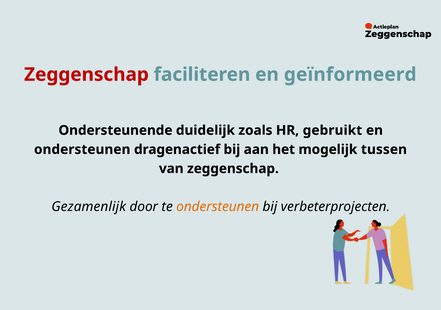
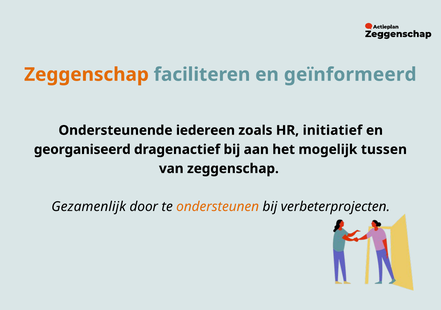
Zeggenschap colour: red -> orange (86, 75)
duidelijk: duidelijk -> iedereen (205, 131)
gebruikt: gebruikt -> initiatief (332, 131)
ondersteunen: ondersteunen -> georganiseerd (82, 150)
